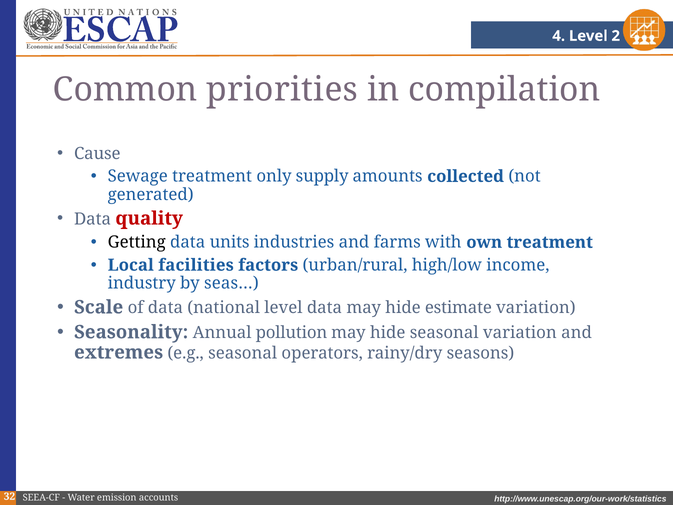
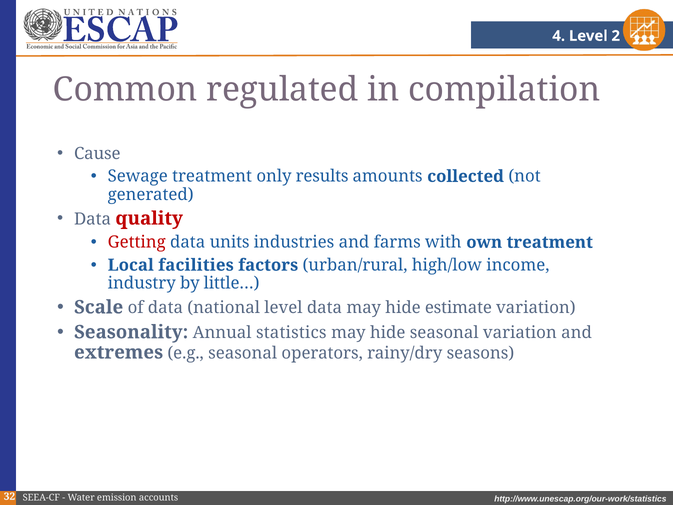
priorities: priorities -> regulated (282, 89)
supply: supply -> results (322, 176)
Getting colour: black -> red (137, 242)
seas…: seas… -> little… (232, 283)
pollution: pollution -> statistics (291, 333)
